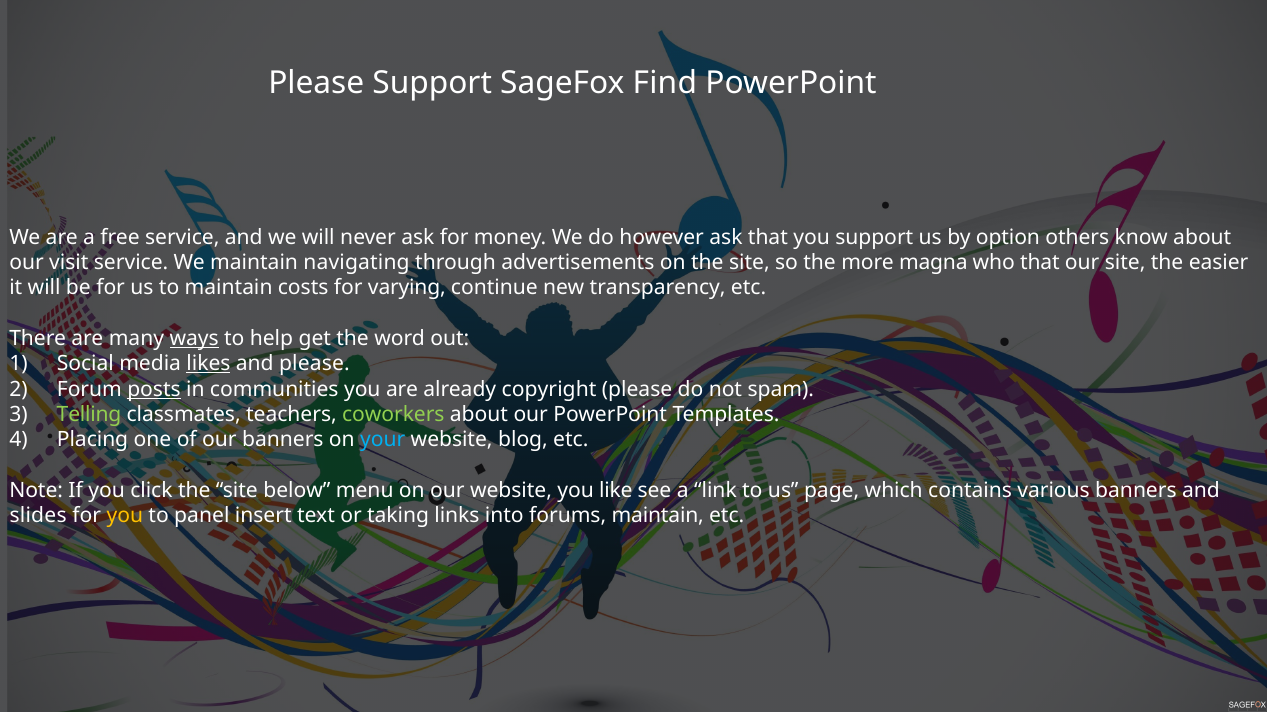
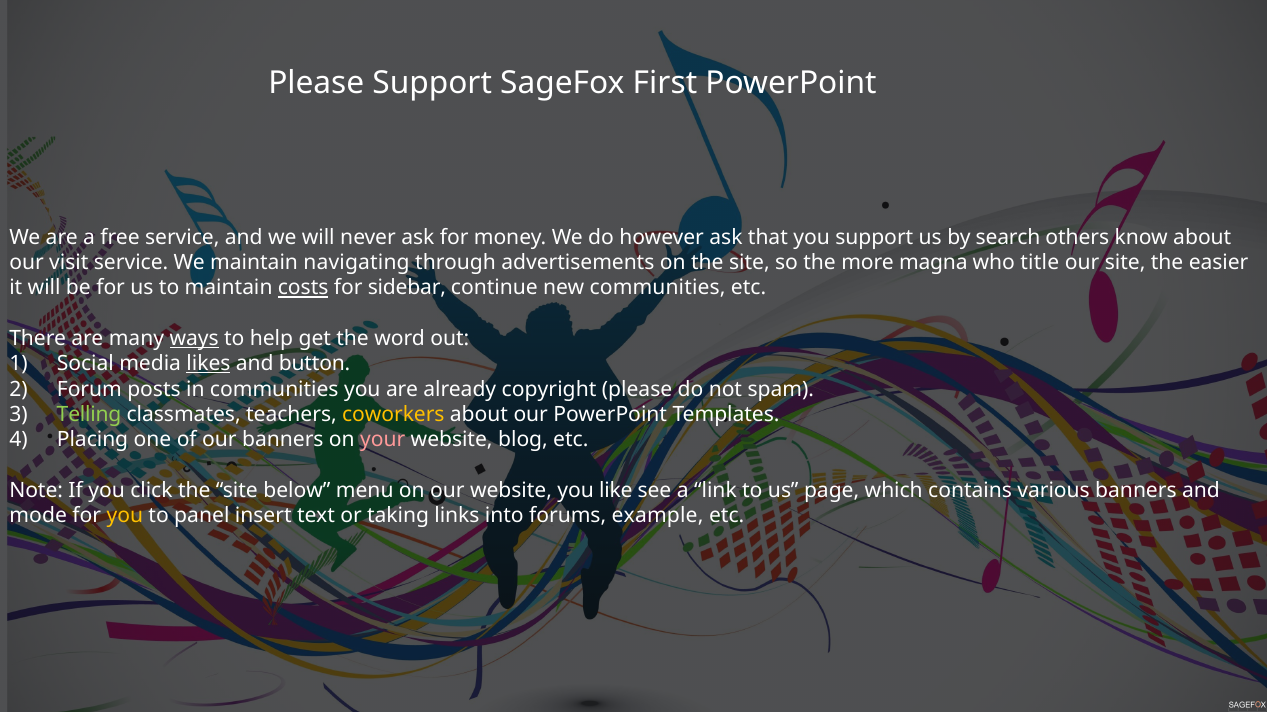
Find: Find -> First (665, 83)
option: option -> search (1008, 237)
who that: that -> title (1040, 263)
costs underline: none -> present (303, 288)
varying: varying -> sidebar (407, 288)
new transparency: transparency -> communities (658, 288)
and please: please -> button (315, 364)
posts underline: present -> none (154, 389)
coworkers colour: light green -> yellow (393, 415)
your colour: light blue -> pink (383, 440)
slides: slides -> mode (38, 516)
forums maintain: maintain -> example (658, 516)
